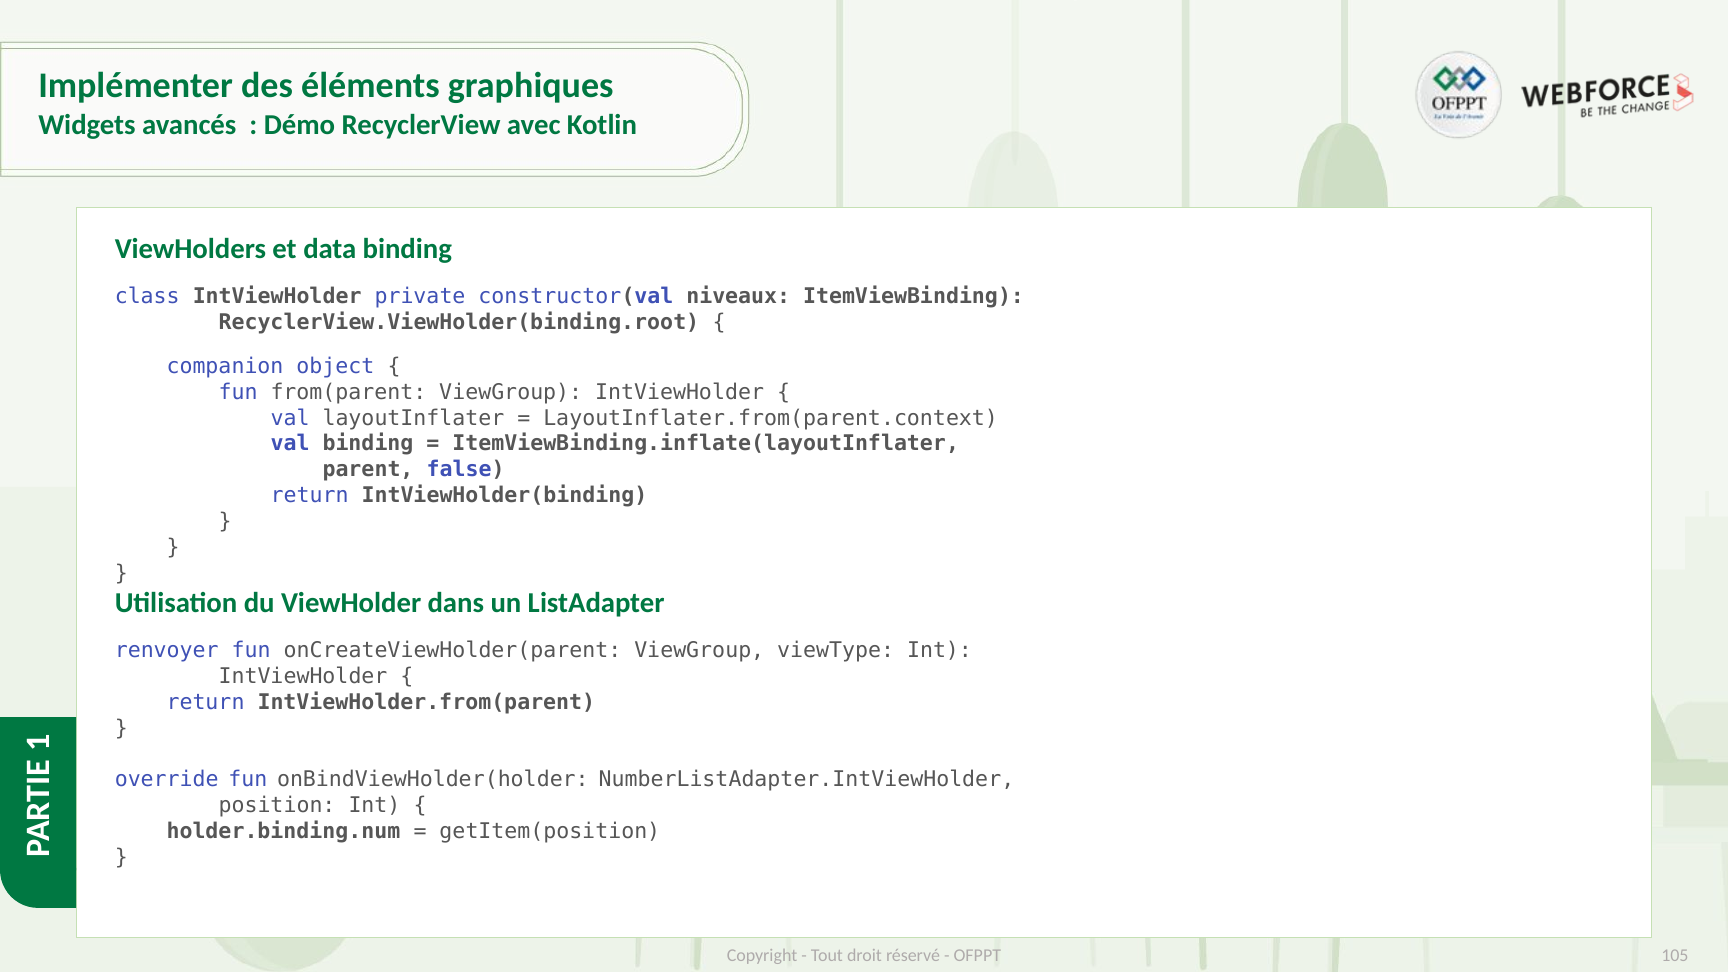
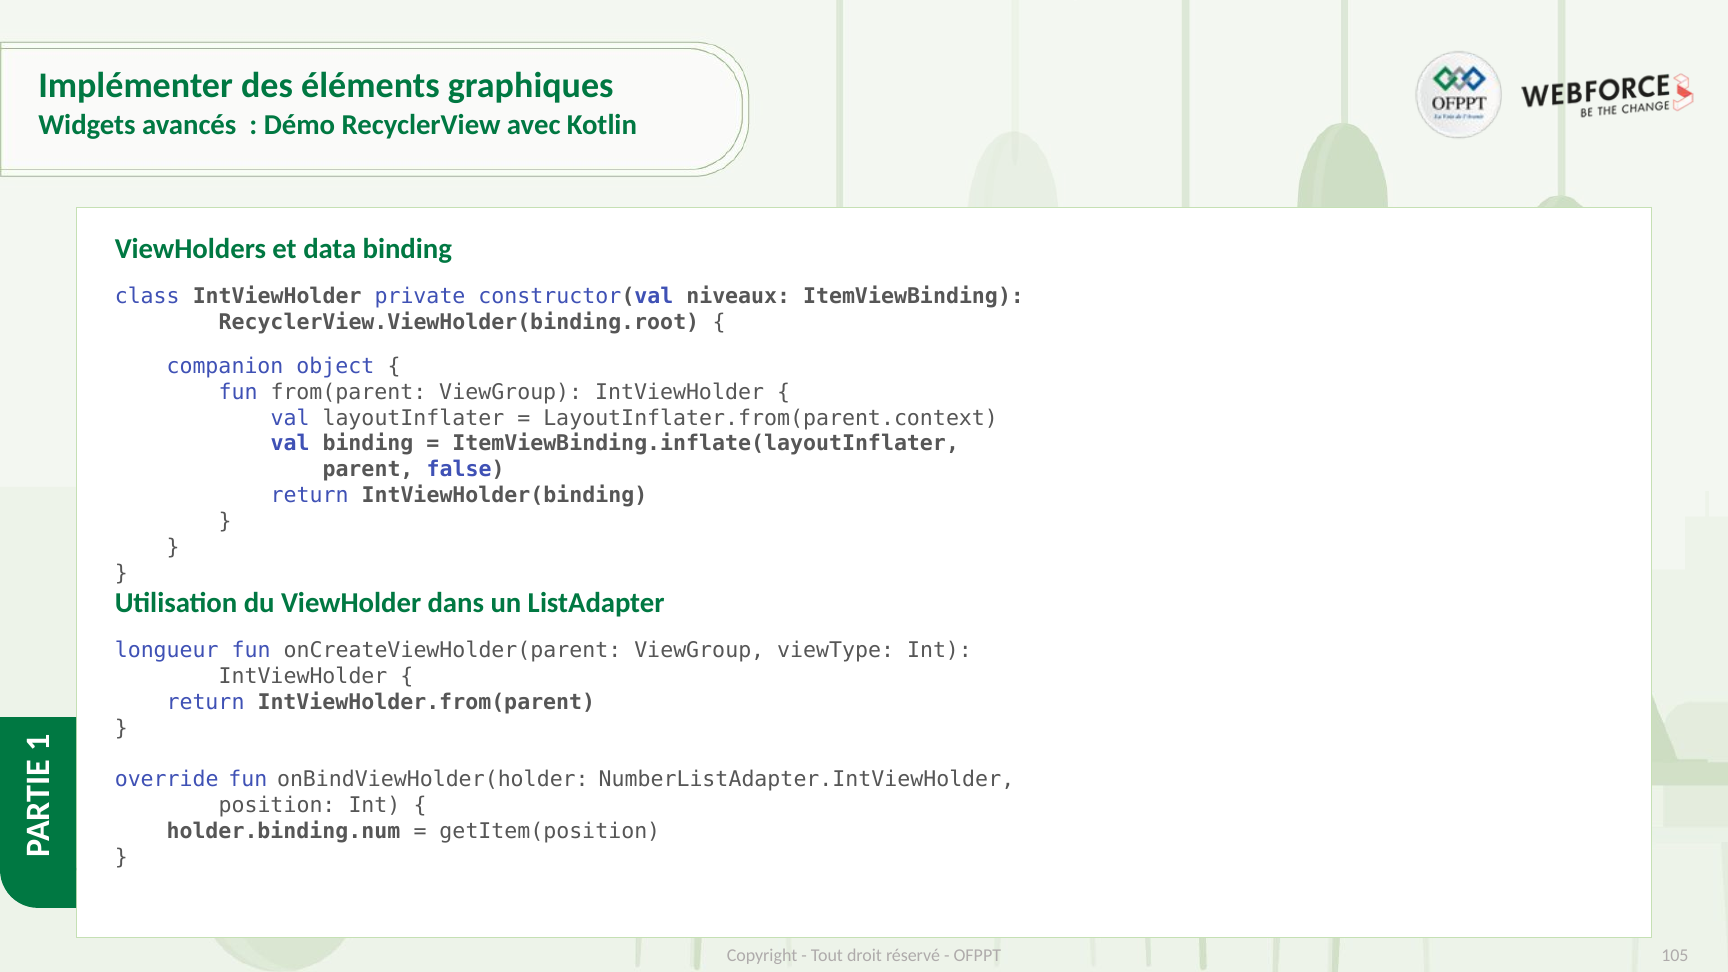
renvoyer: renvoyer -> longueur (167, 650)
